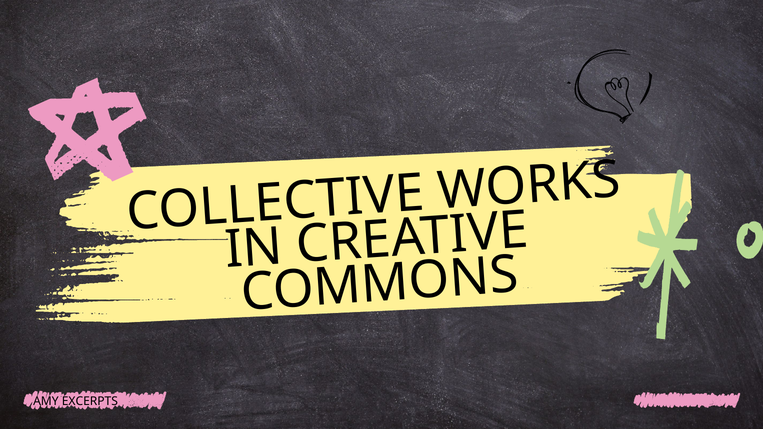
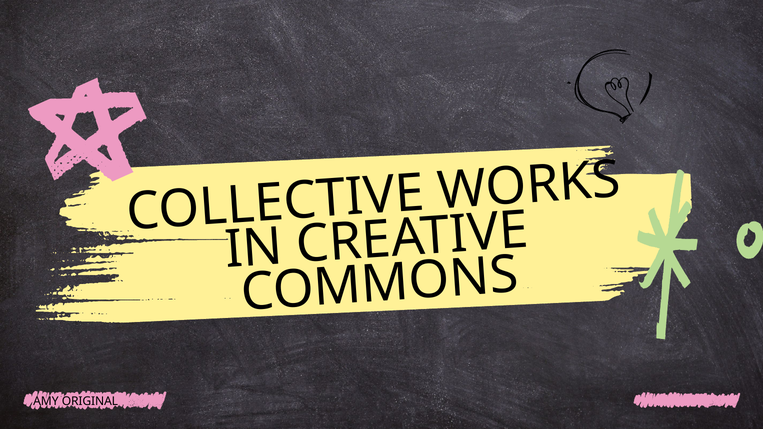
EXCERPTS: EXCERPTS -> ORIGINAL (90, 402)
